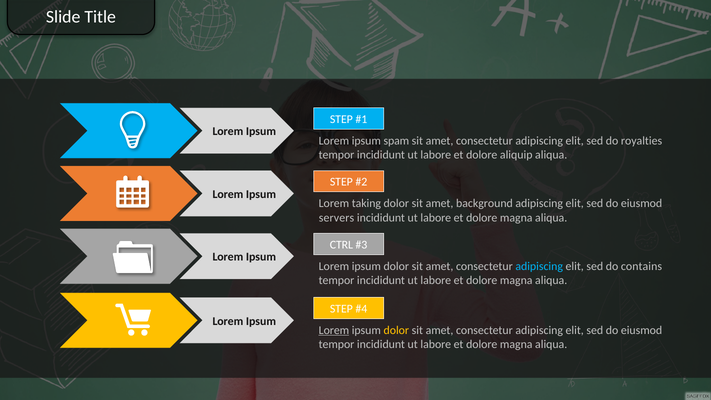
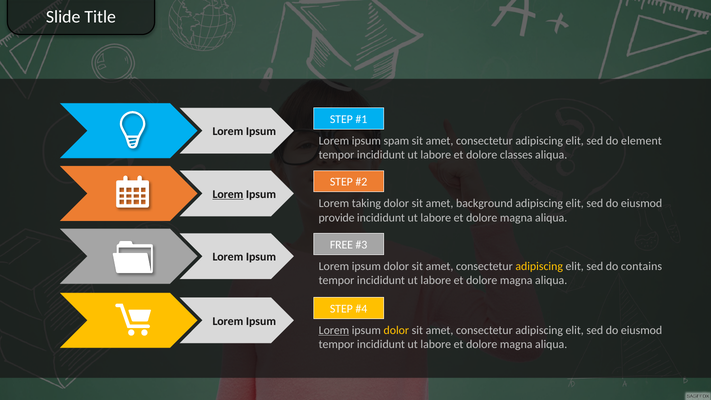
royalties: royalties -> element (641, 141)
aliquip: aliquip -> classes (516, 155)
Lorem underline: none -> present (228, 194)
servers: servers -> provide (337, 218)
CTRL: CTRL -> FREE (341, 245)
adipiscing colour: light blue -> yellow (539, 266)
